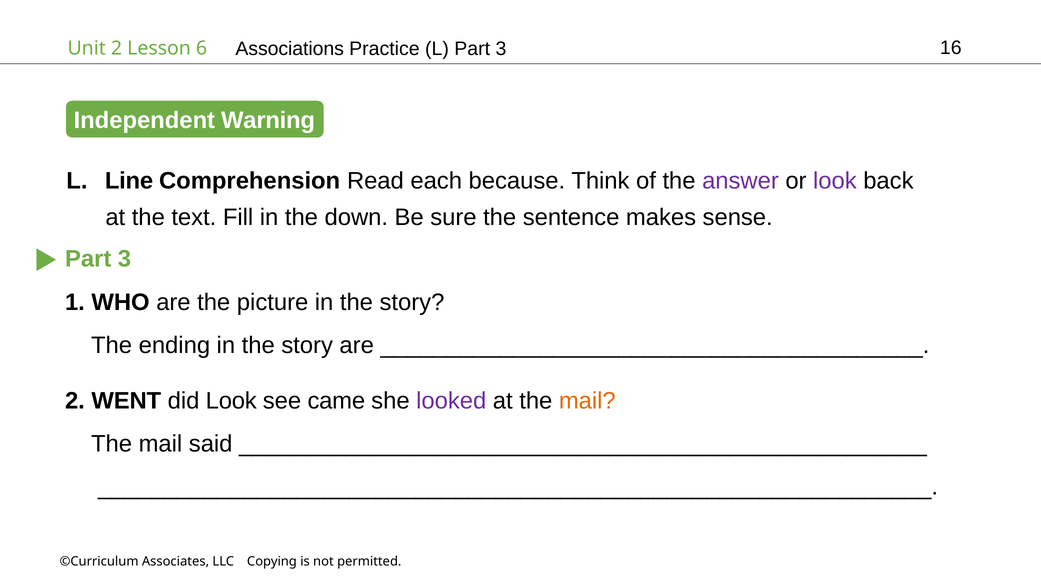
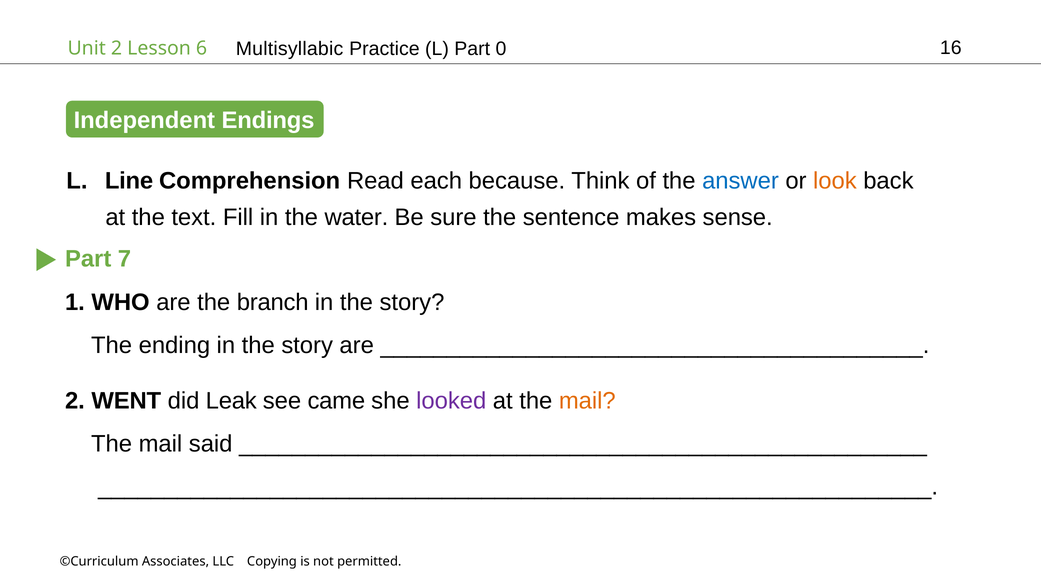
Associations: Associations -> Multisyllabic (290, 49)
L Part 3: 3 -> 0 (501, 49)
Warning: Warning -> Endings (268, 121)
answer colour: purple -> blue (740, 181)
look colour: purple -> orange (835, 181)
down: down -> water (356, 218)
3: 3 -> 7 (124, 259)
picture: picture -> branch (273, 303)
did Look: Look -> Leak (231, 401)
